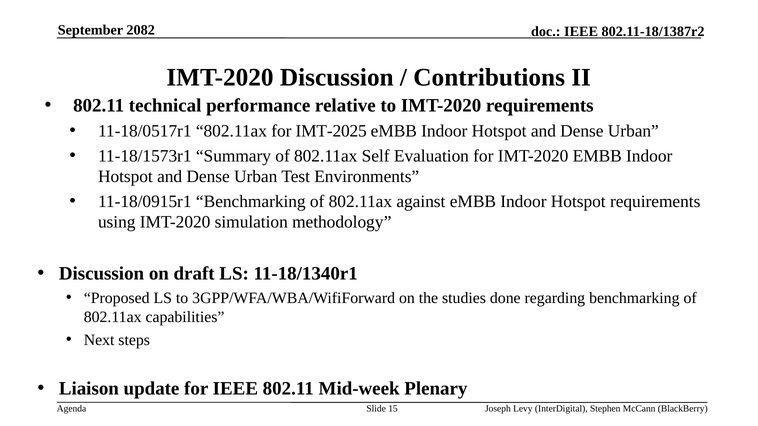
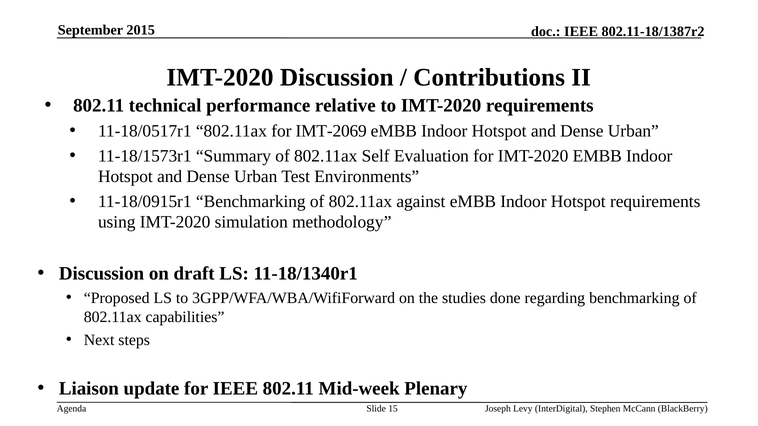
2082: 2082 -> 2015 (141, 30)
IMT-2025: IMT-2025 -> IMT-2069 (331, 131)
